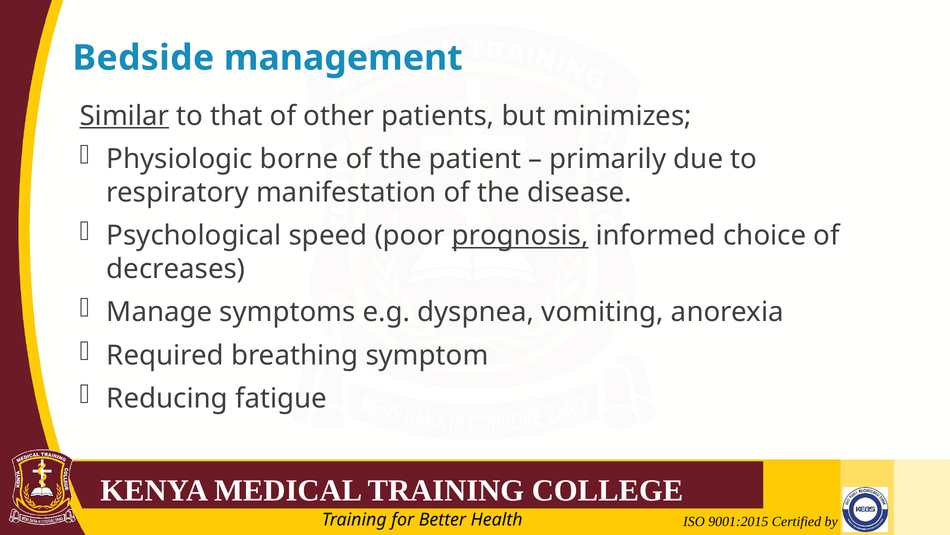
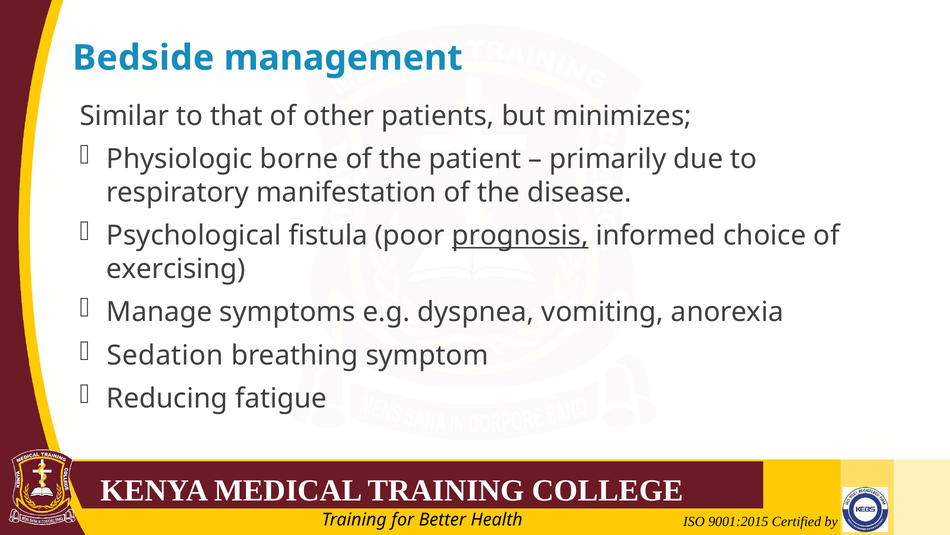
Similar underline: present -> none (124, 116)
speed: speed -> fistula (328, 235)
decreases: decreases -> exercising (176, 269)
Required: Required -> Sedation (165, 355)
